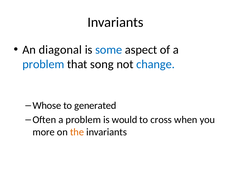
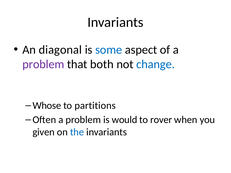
problem colour: blue -> purple (43, 64)
song: song -> both (102, 64)
generated: generated -> partitions (95, 106)
cross: cross -> rover (161, 120)
more: more -> given (44, 132)
the colour: orange -> blue (77, 132)
